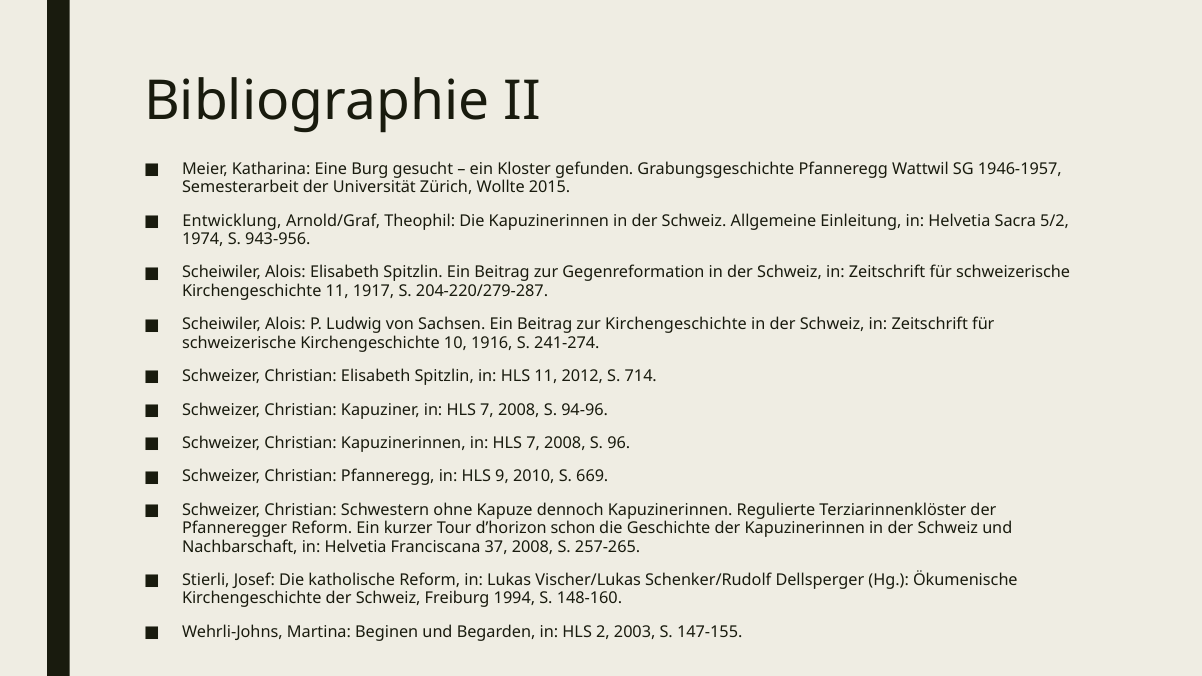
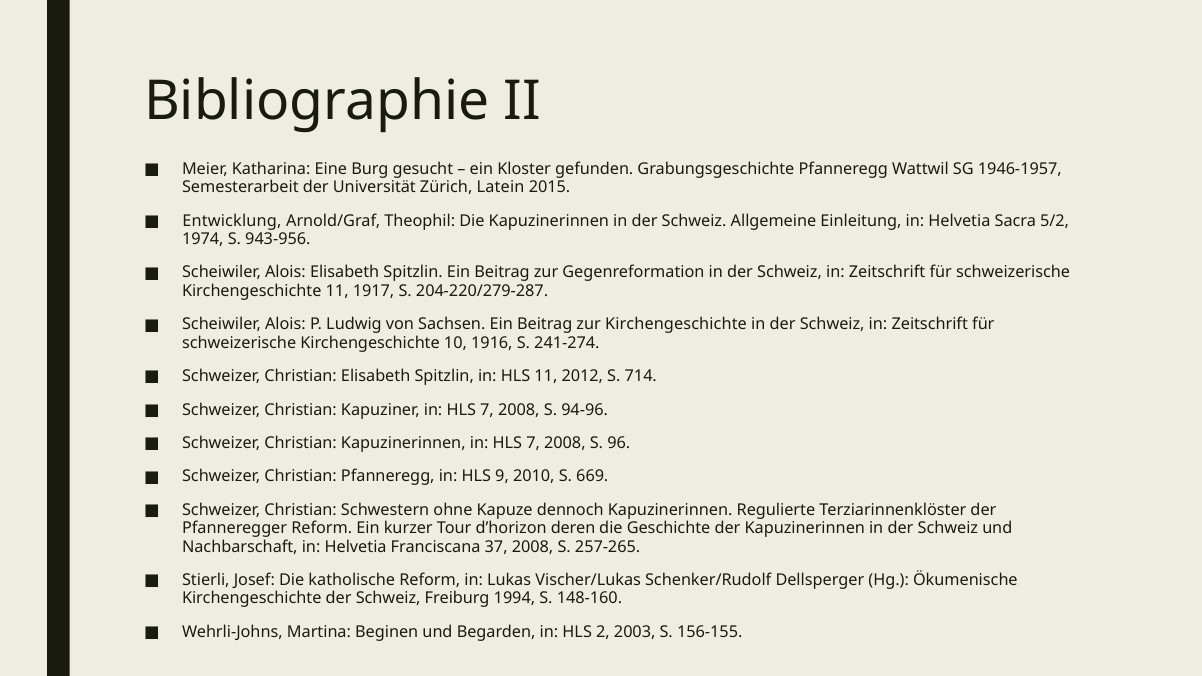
Wollte: Wollte -> Latein (501, 187)
schon: schon -> deren (573, 528)
147-155: 147-155 -> 156-155 (710, 632)
